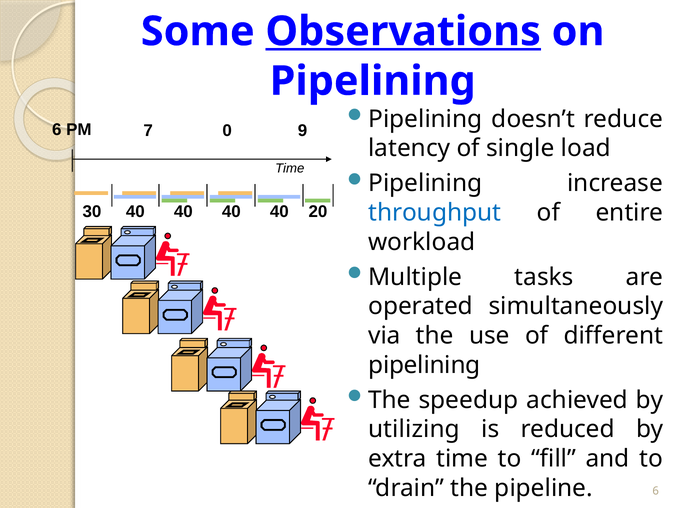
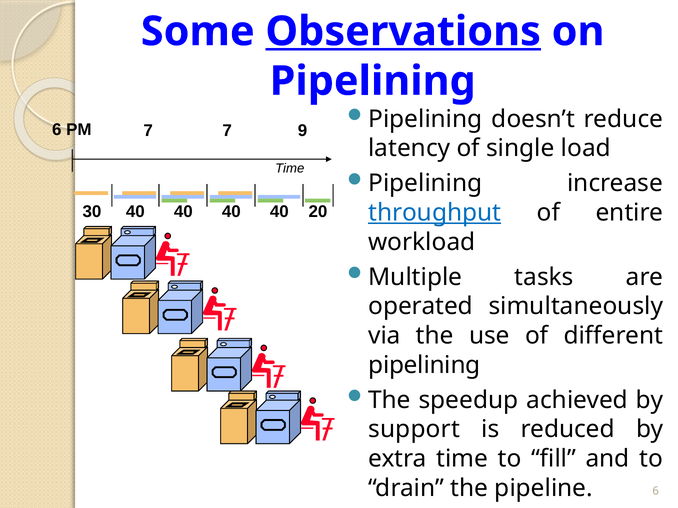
7 0: 0 -> 7 (227, 131)
throughput underline: none -> present (435, 213)
utilizing: utilizing -> support (414, 430)
